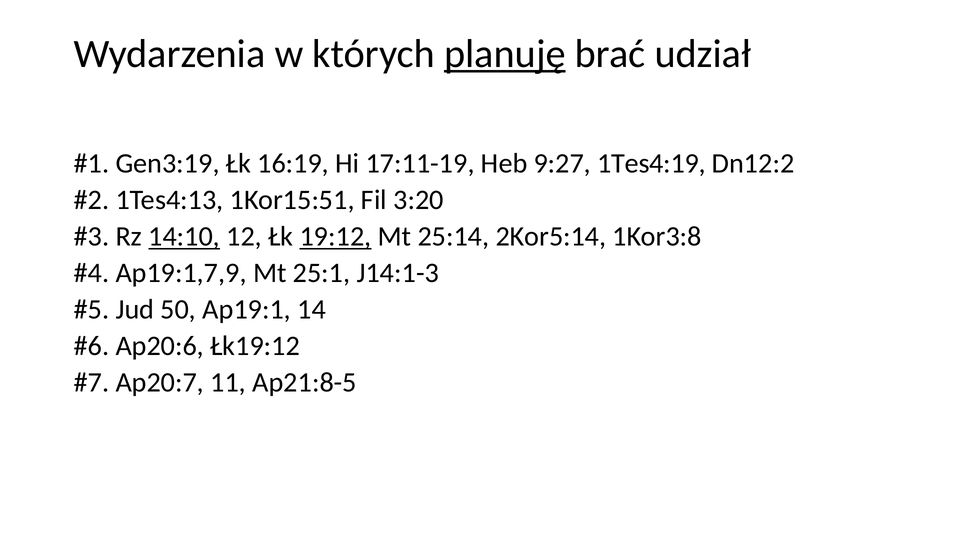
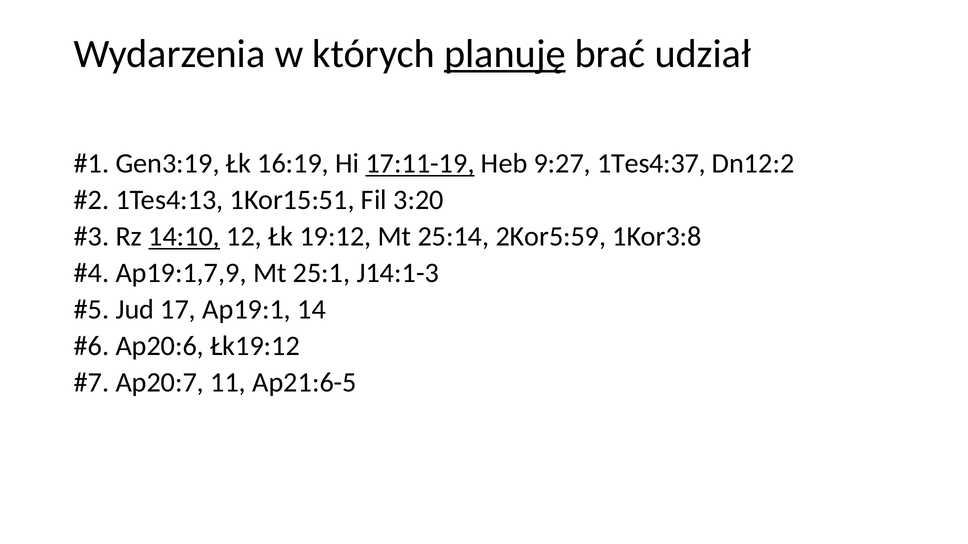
17:11-19 underline: none -> present (420, 164)
1Tes4:19: 1Tes4:19 -> 1Tes4:37 (652, 164)
19:12 underline: present -> none (335, 237)
2Kor5:14: 2Kor5:14 -> 2Kor5:59 (551, 237)
50: 50 -> 17 (178, 310)
Ap21:8-5: Ap21:8-5 -> Ap21:6-5 (305, 383)
